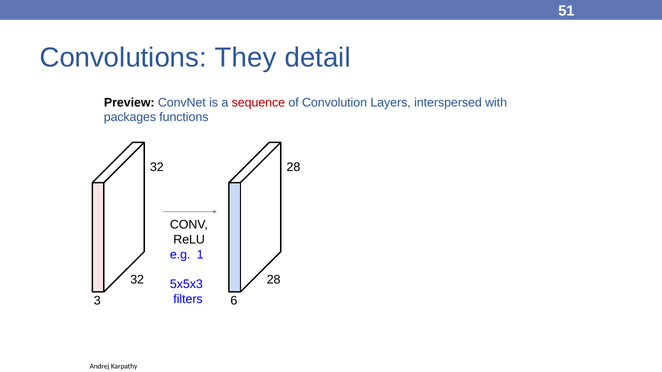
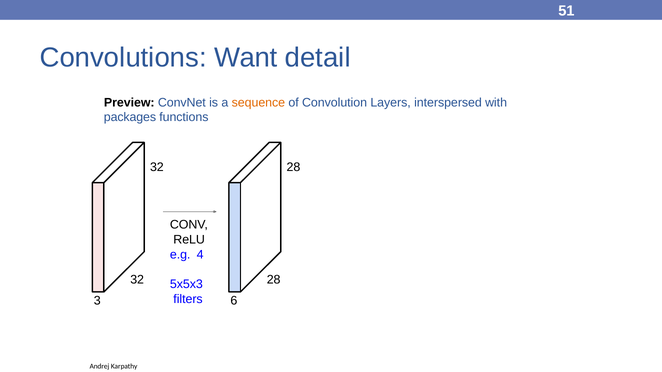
They: They -> Want (246, 58)
sequence colour: red -> orange (258, 103)
1: 1 -> 4 (200, 255)
